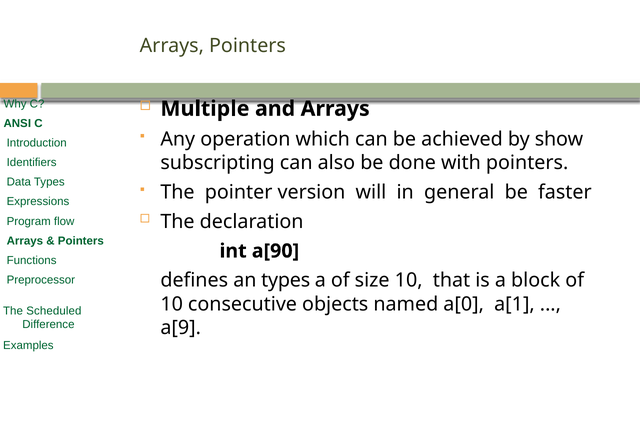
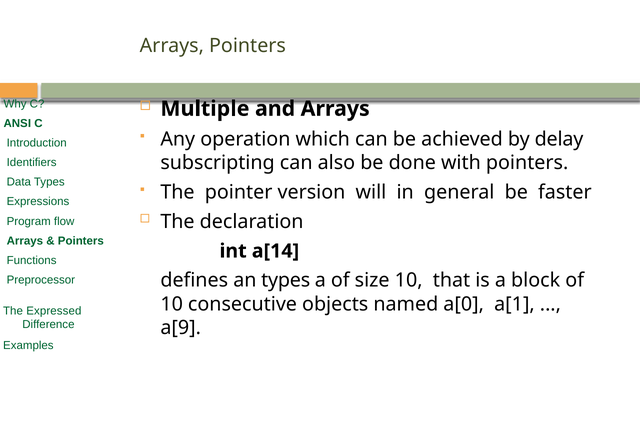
show: show -> delay (559, 139)
a[90: a[90 -> a[14 (275, 251)
Scheduled: Scheduled -> Expressed (54, 310)
